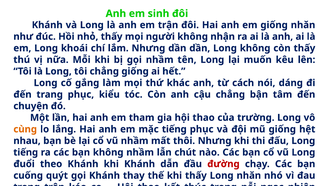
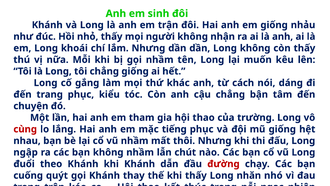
giống nhăn: nhăn -> nhảu (303, 25)
cùng colour: orange -> red (25, 129)
tiếng: tiếng -> ngập (26, 152)
